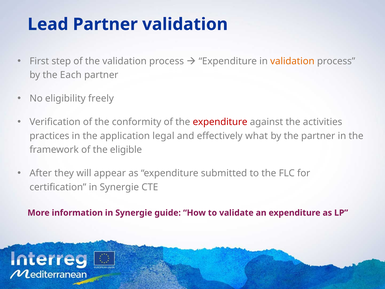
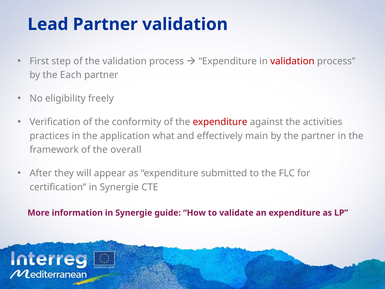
validation colour: orange -> red (292, 61)
legal: legal -> what (163, 136)
what: what -> main (257, 136)
eligible: eligible -> overall (126, 150)
